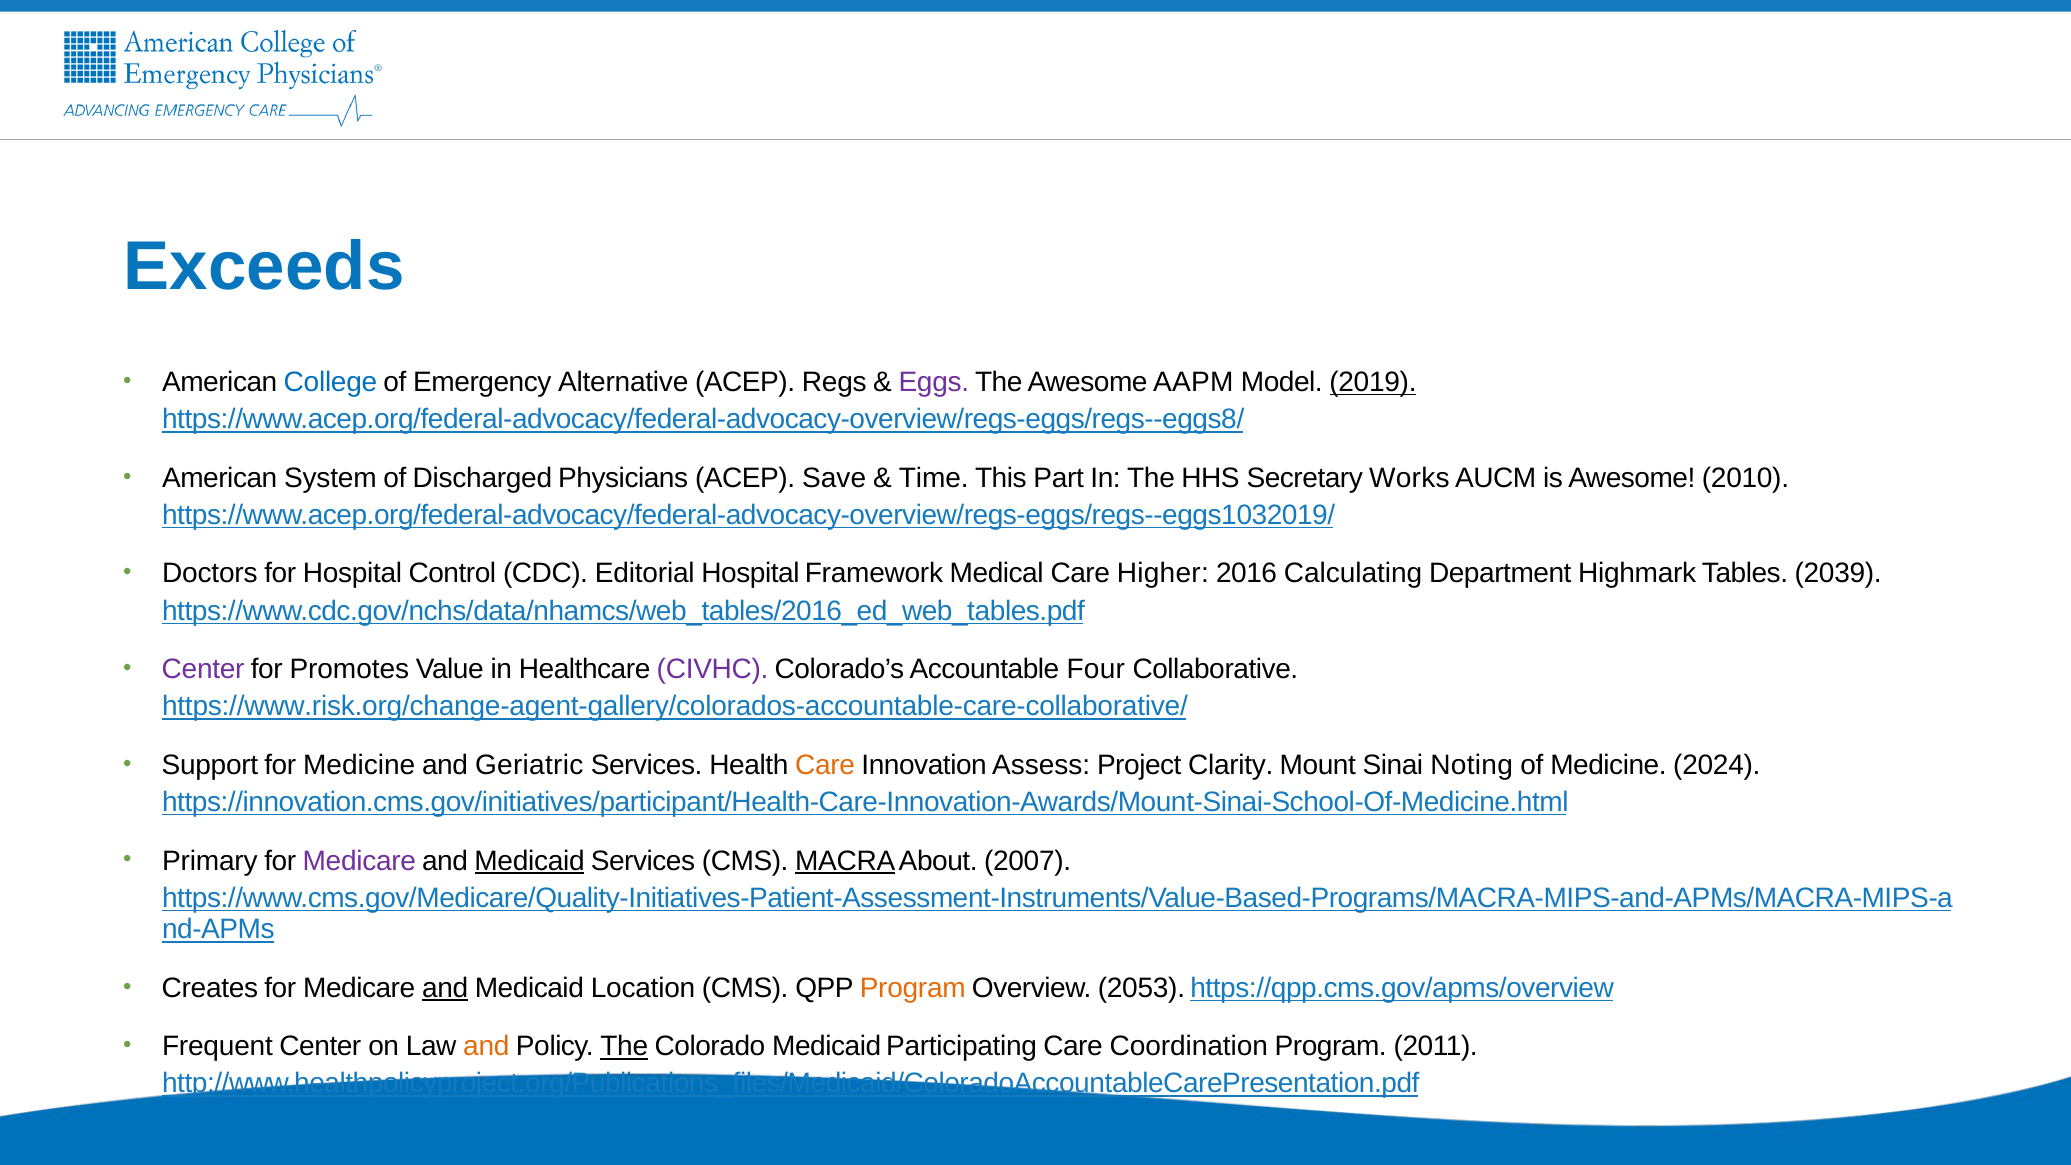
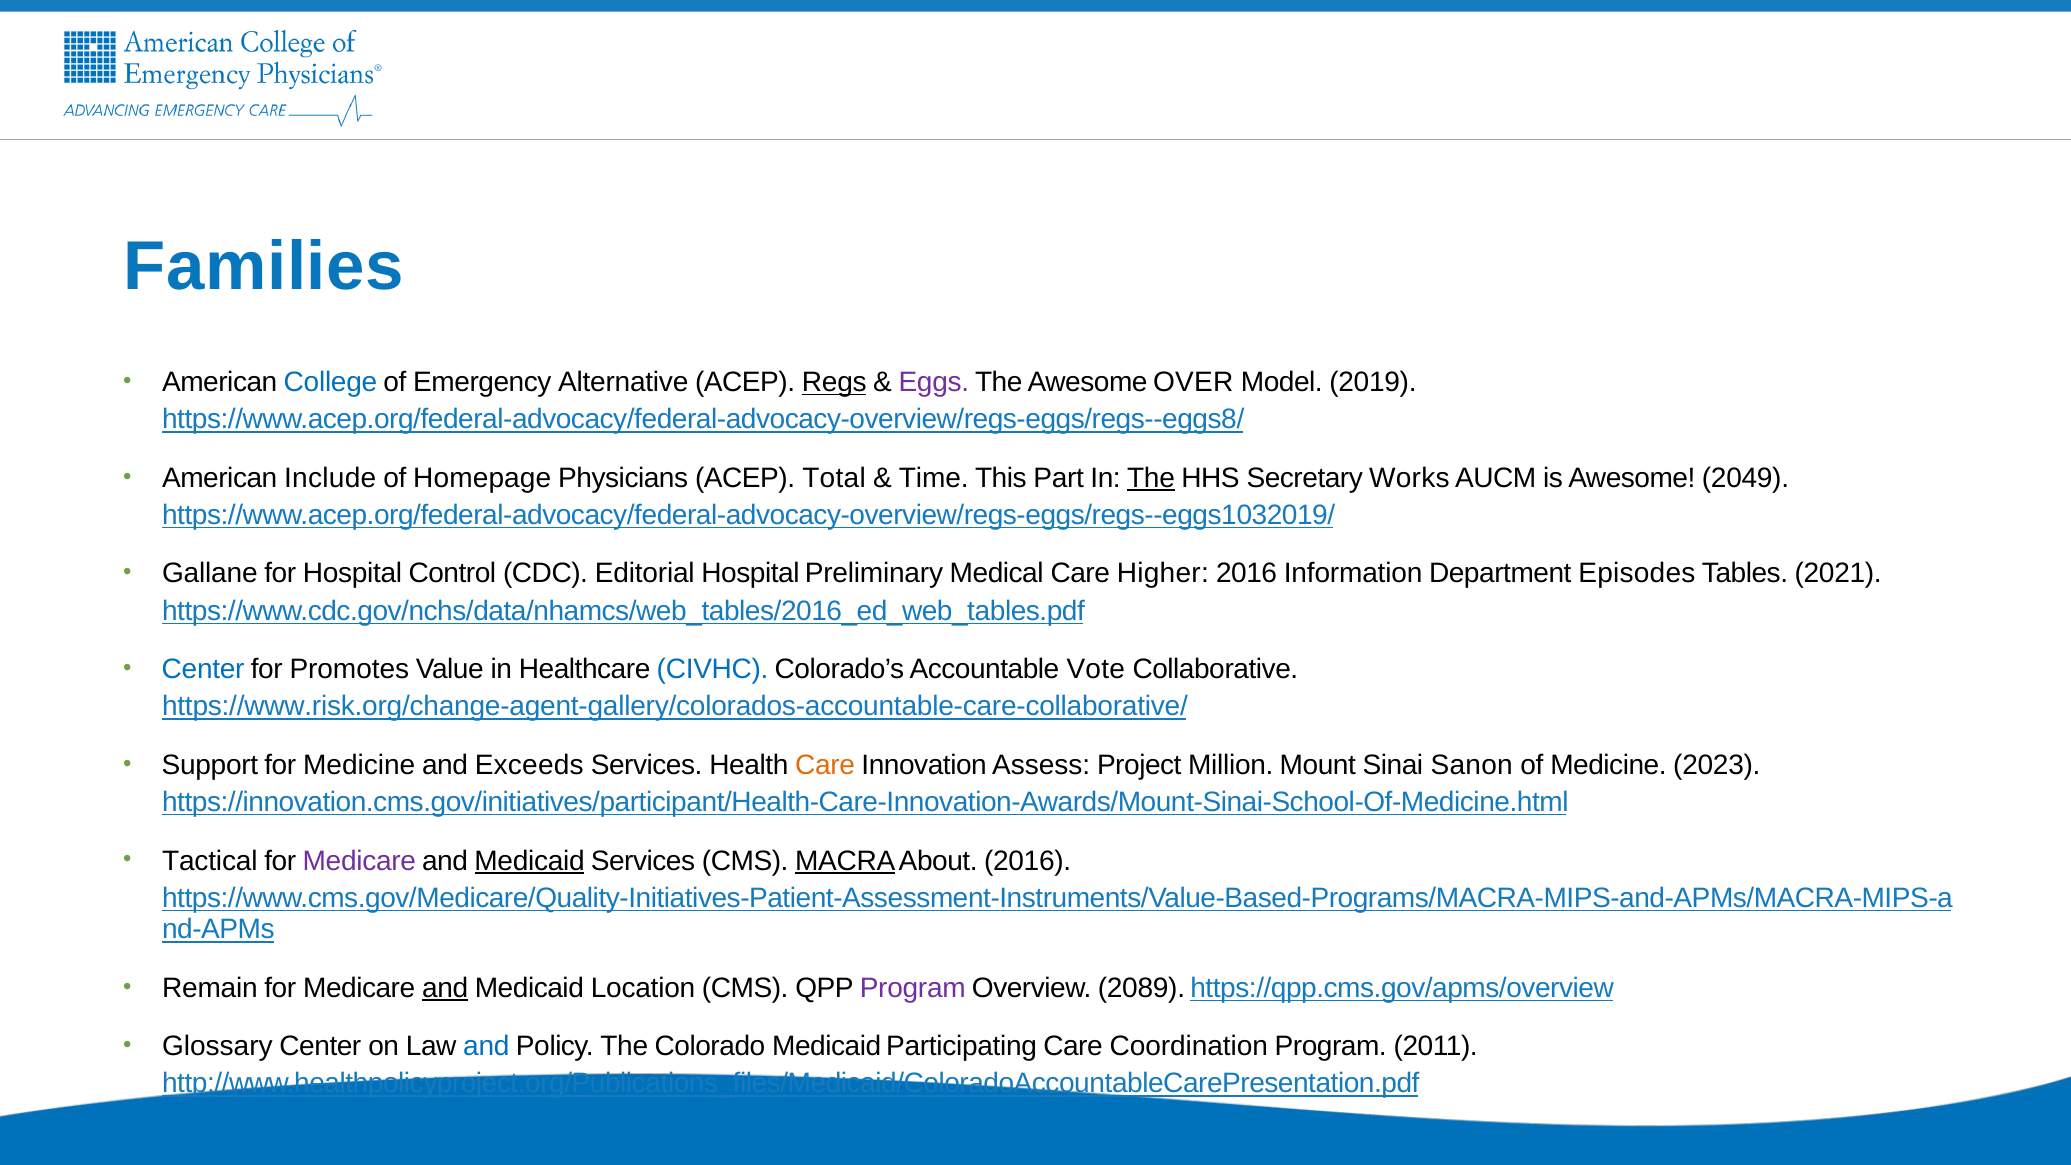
Exceeds: Exceeds -> Families (264, 267)
Regs underline: none -> present (834, 382)
AAPM: AAPM -> OVER (1193, 382)
2019 underline: present -> none (1373, 382)
System: System -> Include (330, 478)
Discharged: Discharged -> Homepage (482, 478)
Save: Save -> Total (834, 478)
The underline: none -> present (1151, 478)
2010: 2010 -> 2049 (1745, 478)
Doctors: Doctors -> Gallane (210, 574)
Framework: Framework -> Preliminary (874, 574)
Calculating: Calculating -> Information (1353, 574)
Highmark: Highmark -> Episodes (1637, 574)
2039: 2039 -> 2021 (1838, 574)
Center colour: purple -> blue (203, 669)
CIVHC colour: purple -> blue (713, 669)
Four: Four -> Vote (1096, 669)
Geriatric: Geriatric -> Exceeds (529, 765)
Clarity: Clarity -> Million (1231, 765)
Noting: Noting -> Sanon (1472, 765)
2024: 2024 -> 2023 (1717, 765)
Primary: Primary -> Tactical (210, 861)
About 2007: 2007 -> 2016 (1028, 861)
Creates: Creates -> Remain (210, 988)
Program colour: orange -> purple (913, 988)
2053: 2053 -> 2089 (1141, 988)
Frequent: Frequent -> Glossary (217, 1047)
and colour: orange -> blue (486, 1047)
The underline: present -> none (624, 1047)
